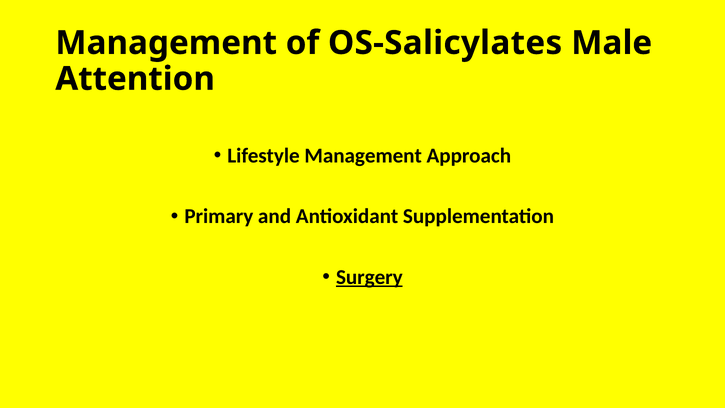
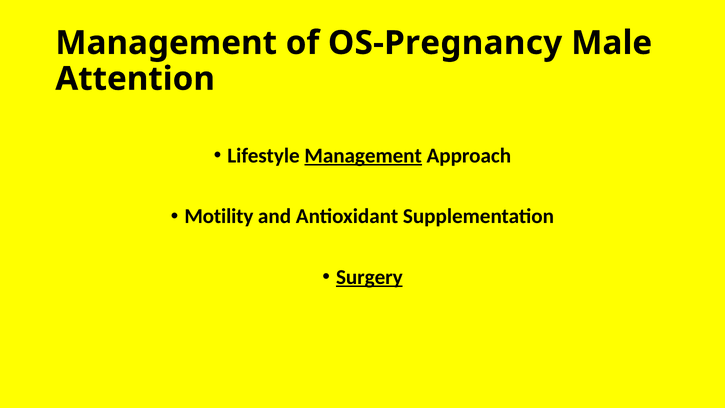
OS-Salicylates: OS-Salicylates -> OS-Pregnancy (445, 43)
Management underline: none -> present (363, 156)
Primary: Primary -> Motility (219, 216)
